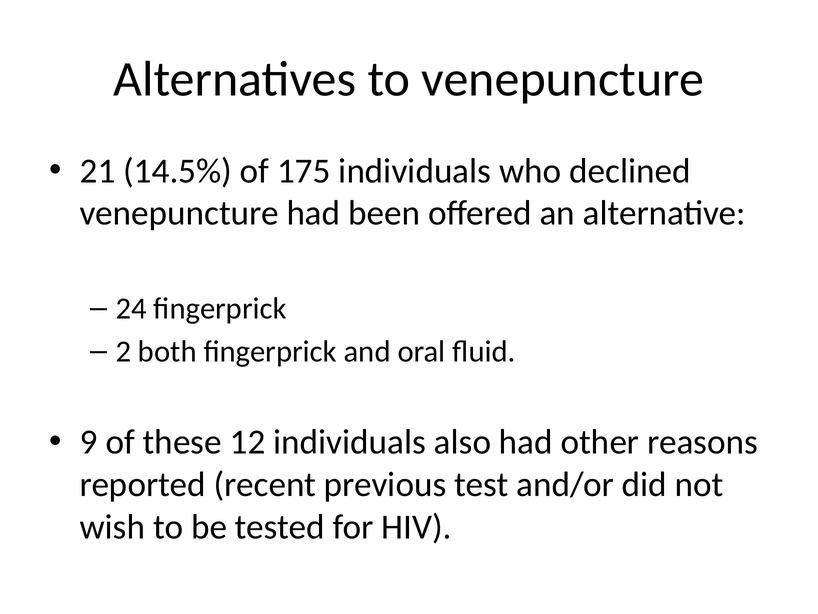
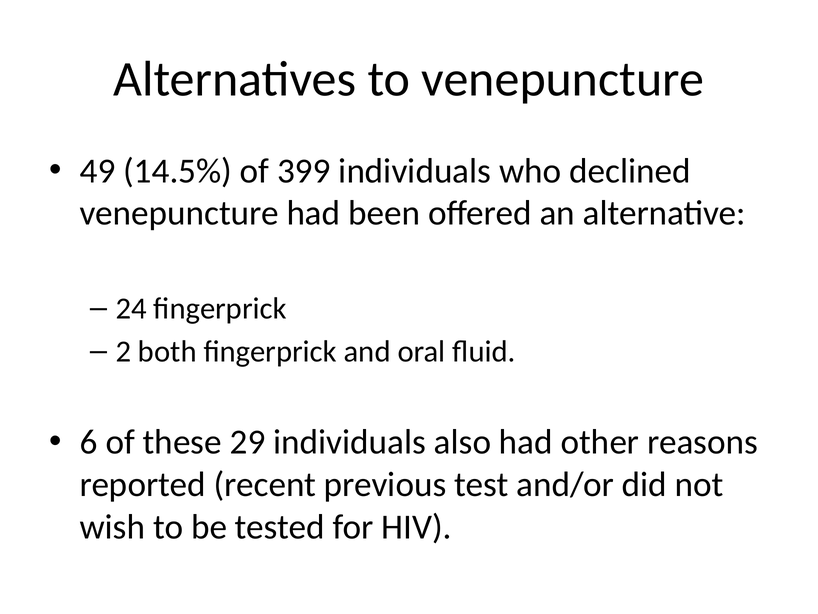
21: 21 -> 49 (98, 171)
175: 175 -> 399 (304, 171)
9: 9 -> 6 (89, 442)
12: 12 -> 29 (248, 442)
